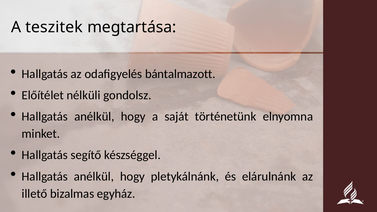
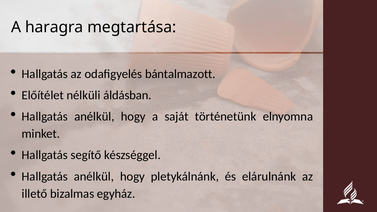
teszitek: teszitek -> haragra (54, 27)
gondolsz: gondolsz -> áldásban (127, 95)
